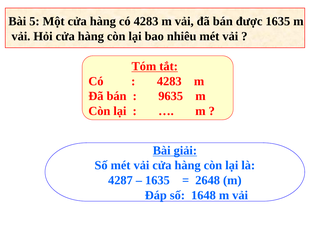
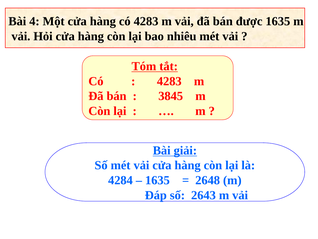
5: 5 -> 4 (34, 21)
9635: 9635 -> 3845 (171, 96)
4287: 4287 -> 4284 (120, 180)
1648: 1648 -> 2643 (203, 195)
